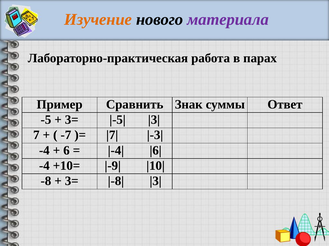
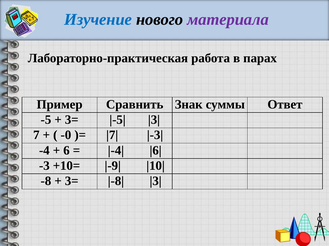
Изучение colour: orange -> blue (98, 19)
-7: -7 -> -0 (66, 135)
-4: -4 -> -3 (44, 166)
